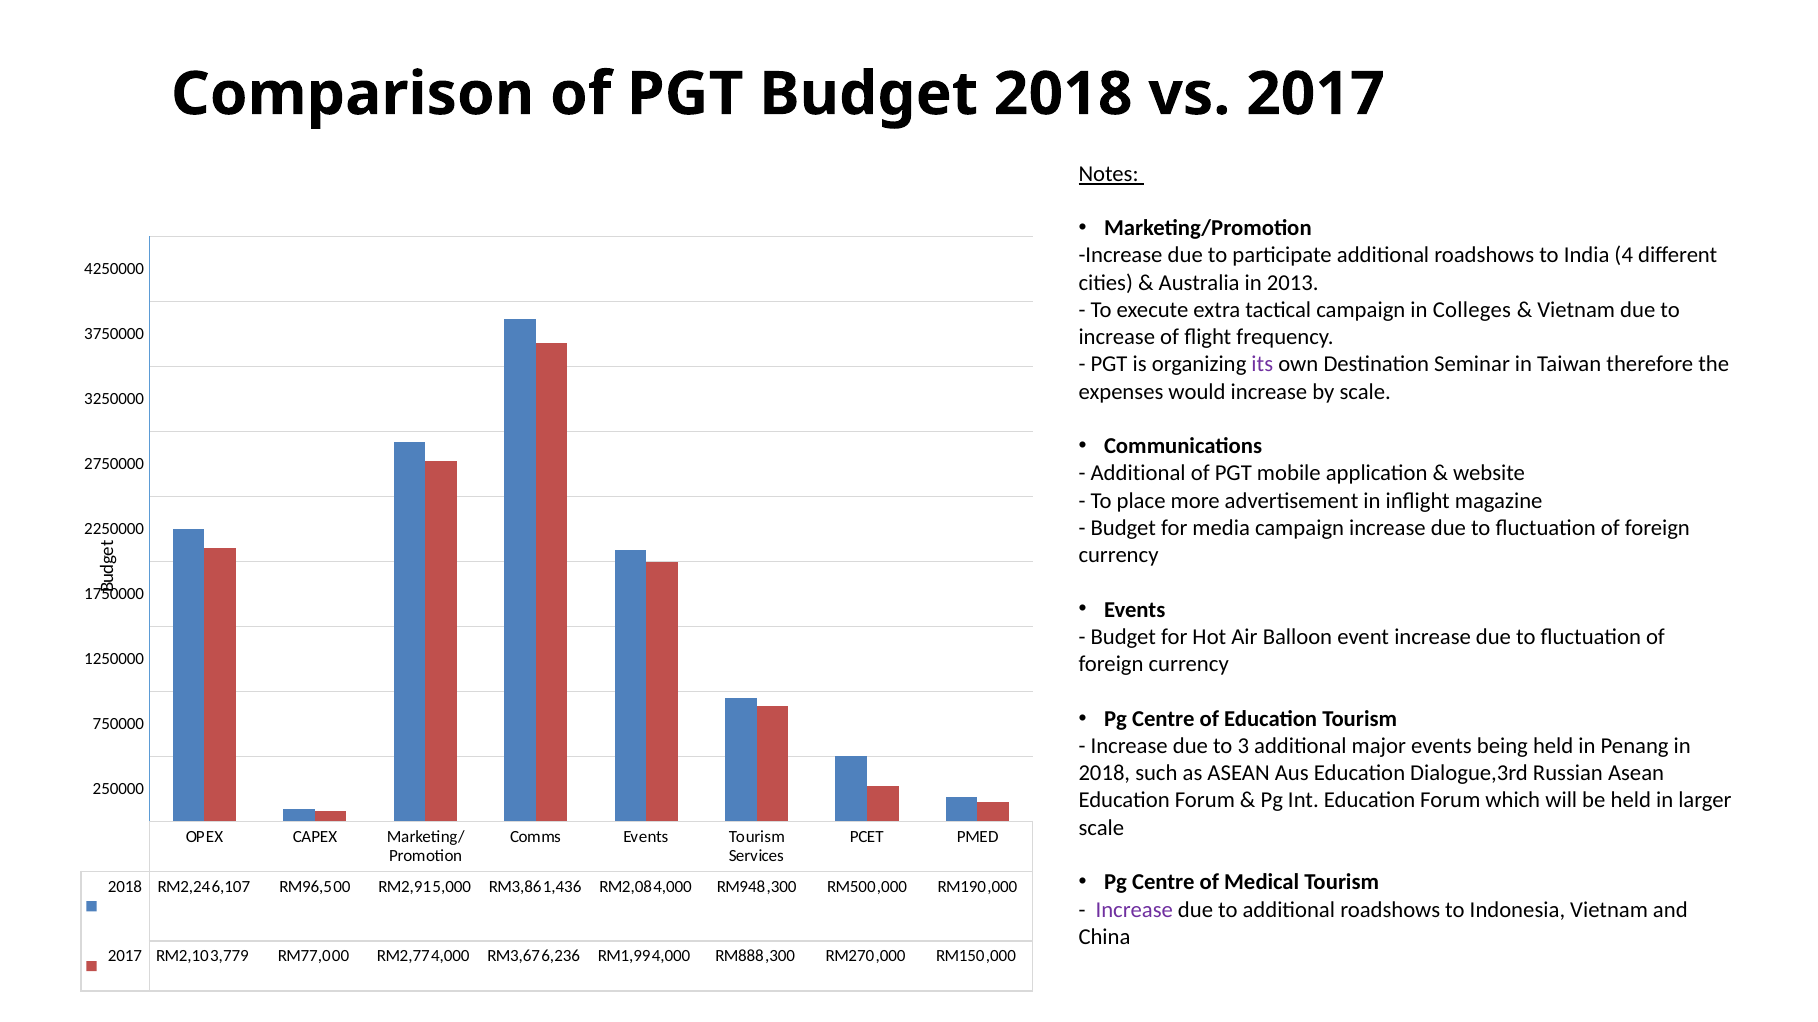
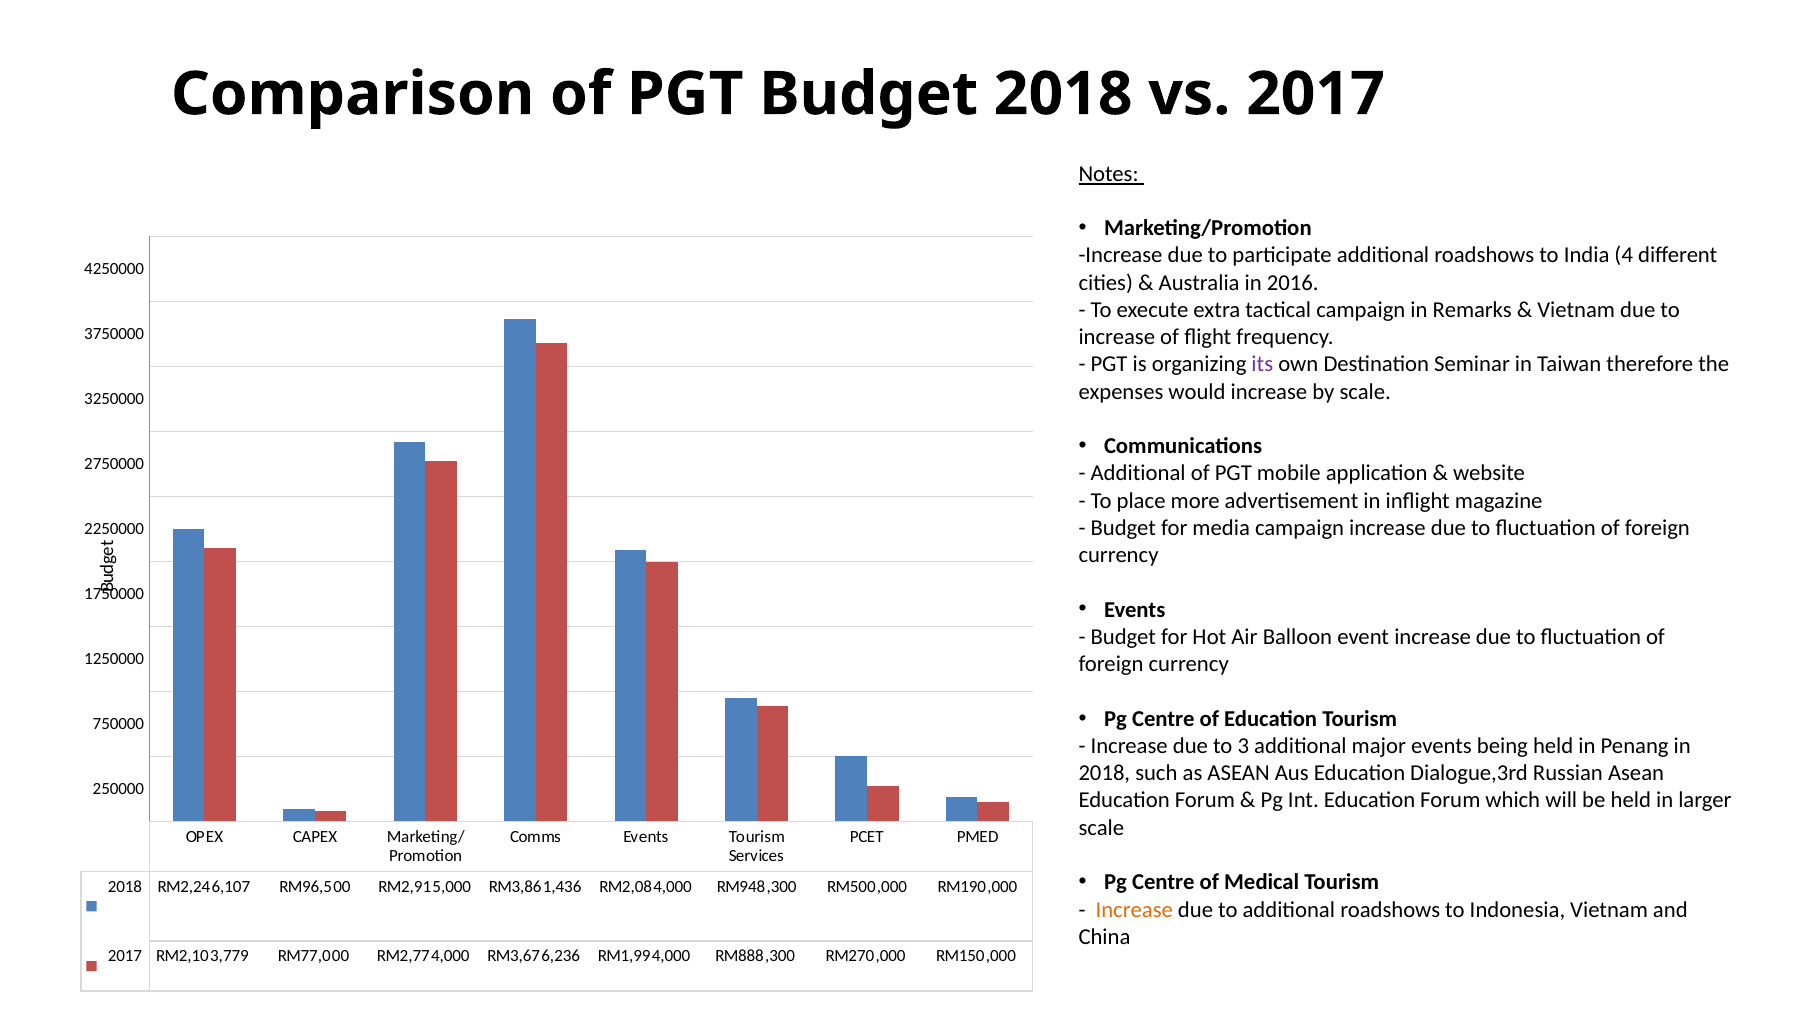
2013: 2013 -> 2016 (1293, 283)
Colleges: Colleges -> Remarks (1472, 310)
Increase colour: purple -> orange (1134, 910)
